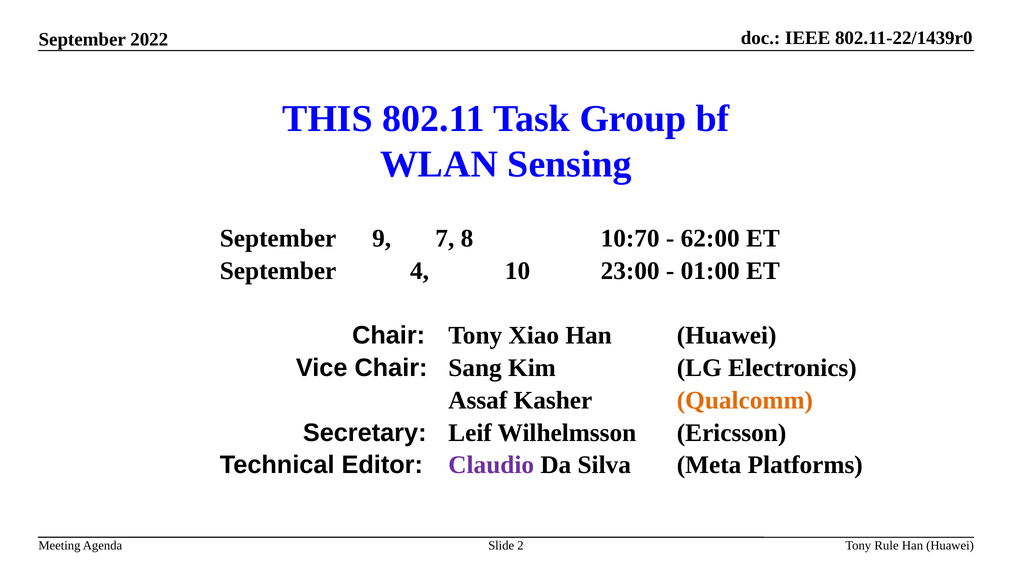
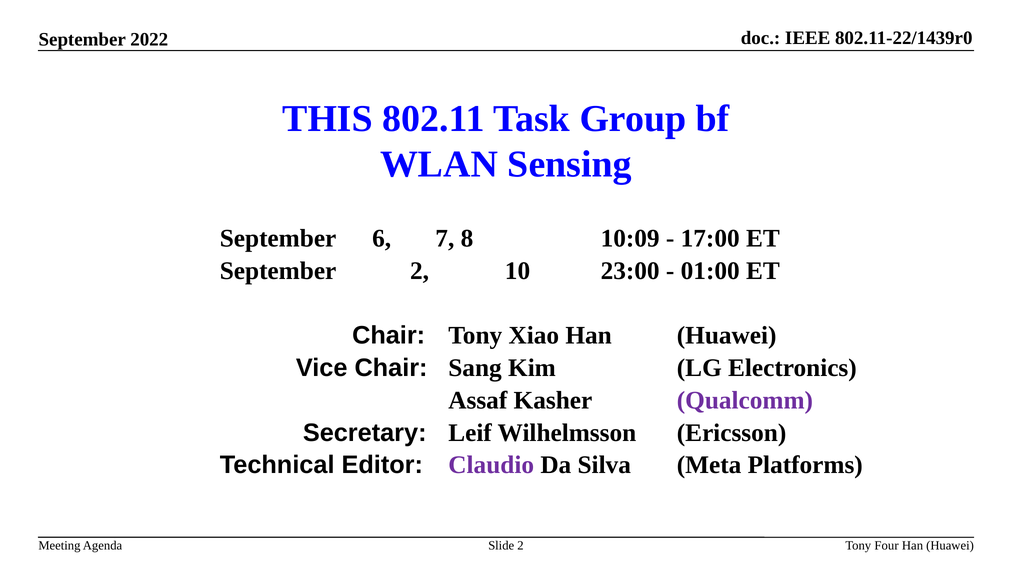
9: 9 -> 6 (382, 239)
10:70: 10:70 -> 10:09 (630, 239)
62:00: 62:00 -> 17:00 (710, 239)
September 4: 4 -> 2 (420, 271)
Qualcomm colour: orange -> purple (745, 401)
Rule: Rule -> Four (887, 546)
